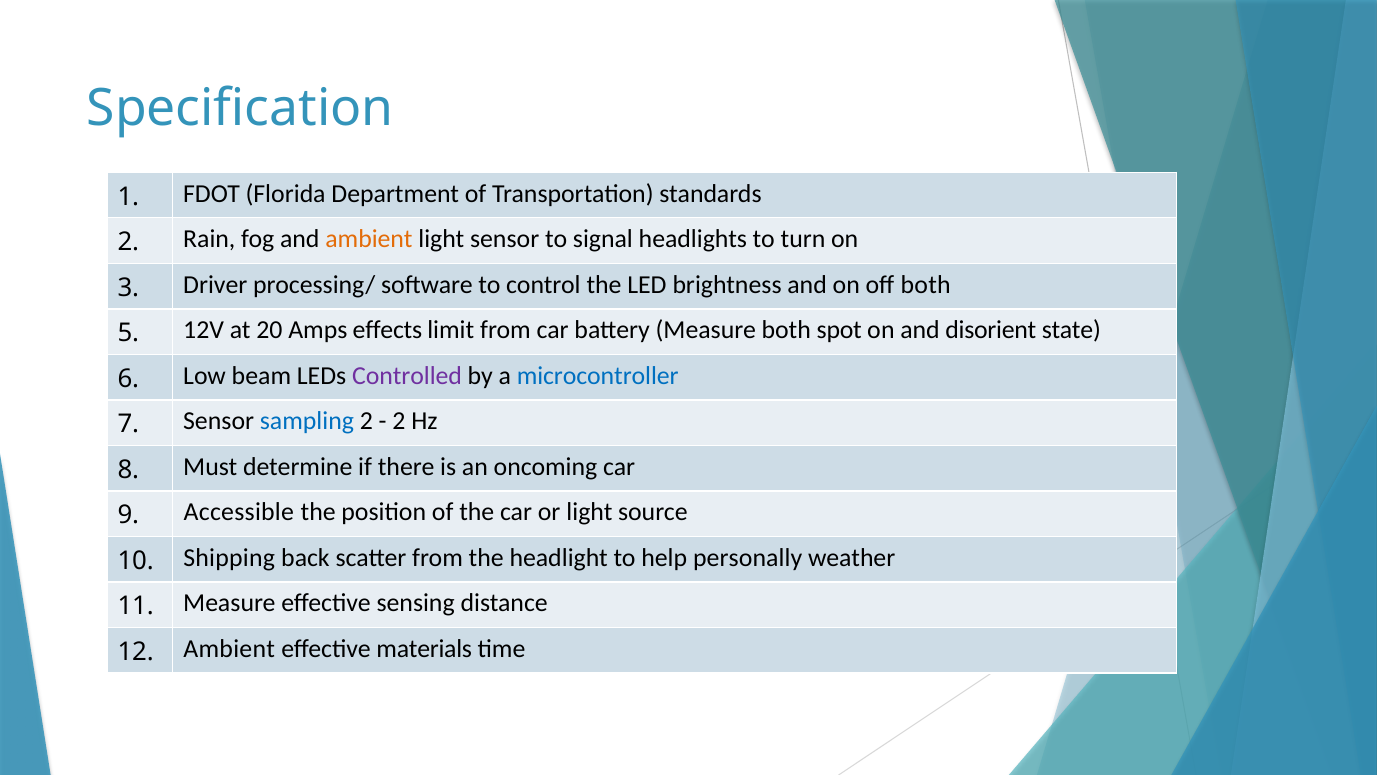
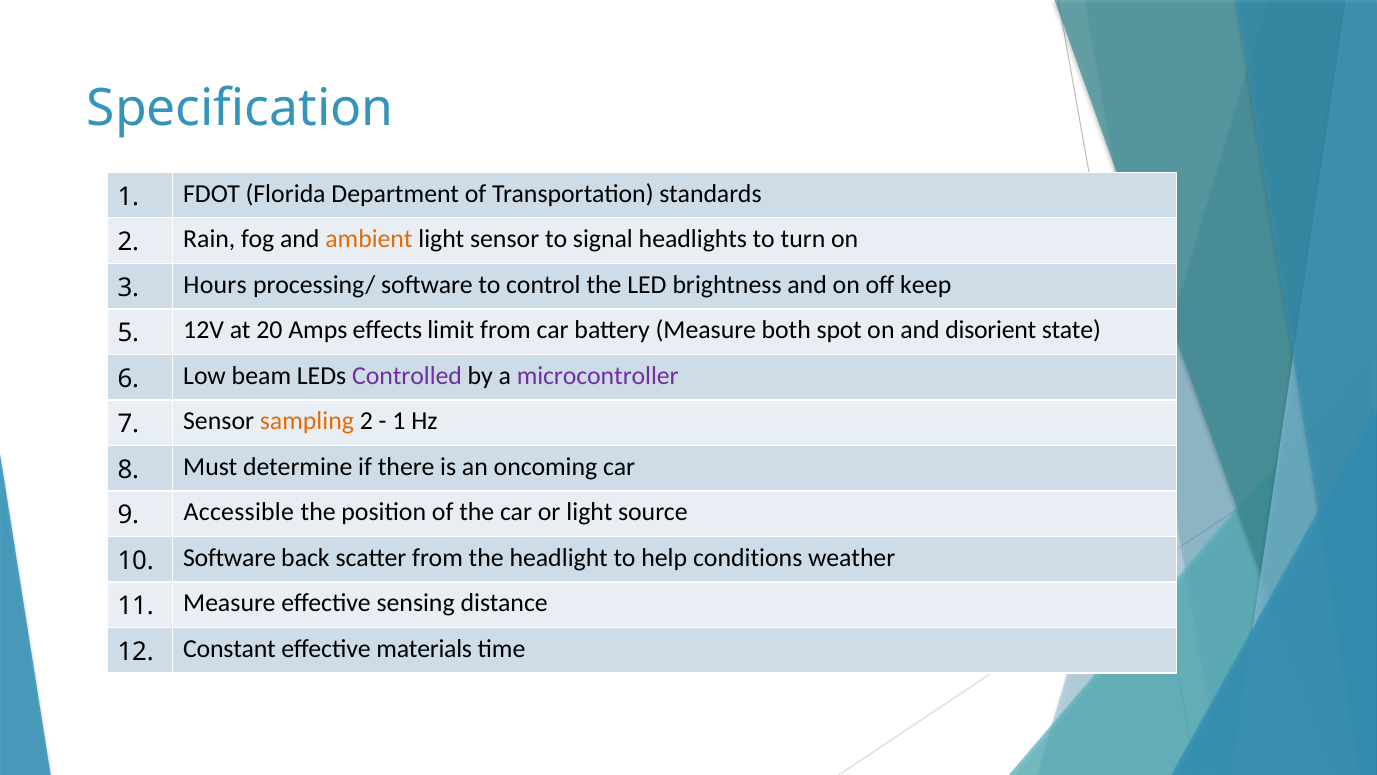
Driver: Driver -> Hours (215, 284)
off both: both -> keep (926, 284)
microcontroller colour: blue -> purple (598, 375)
sampling colour: blue -> orange (307, 421)
2: 2 -> 1 (399, 421)
10 Shipping: Shipping -> Software (229, 557)
personally: personally -> conditions (748, 557)
12 Ambient: Ambient -> Constant (229, 648)
